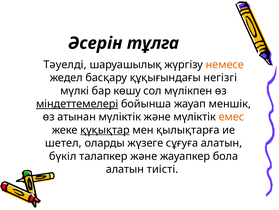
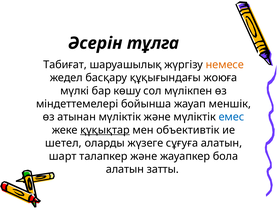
Тәуелдi: Тәуелдi -> Табиғат (65, 64)
негізгі: негізгі -> жоюға (220, 77)
міндеттемелері underline: present -> none (77, 104)
емес colour: orange -> blue (231, 117)
қылықтарға: қылықтарға -> объективтiк (188, 130)
бүкiл: бүкiл -> шарт (63, 156)
тиісті: тиісті -> затты (163, 169)
